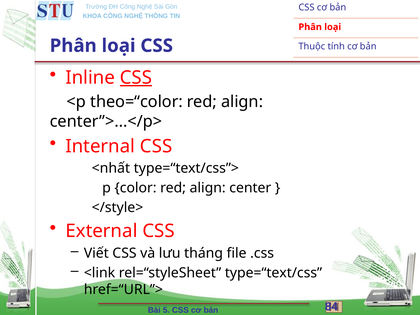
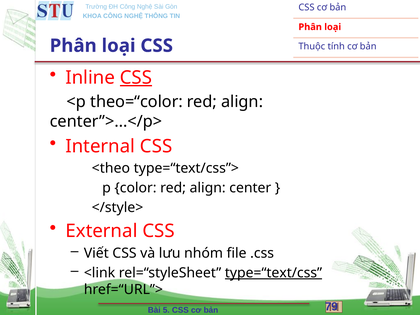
<nhất: <nhất -> <theo (111, 168)
tháng: tháng -> nhóm (204, 253)
type=“text/css underline: none -> present (273, 273)
84: 84 -> 79 (331, 307)
